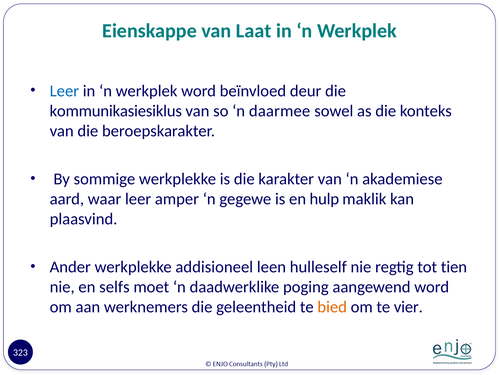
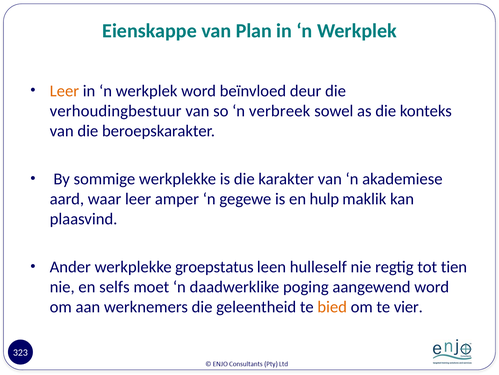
Laat: Laat -> Plan (254, 31)
Leer colour: blue -> orange (64, 91)
kommunikasiesiklus: kommunikasiesiklus -> verhoudingbestuur (116, 111)
daarmee: daarmee -> verbreek (280, 111)
addisioneel: addisioneel -> groepstatus (214, 267)
